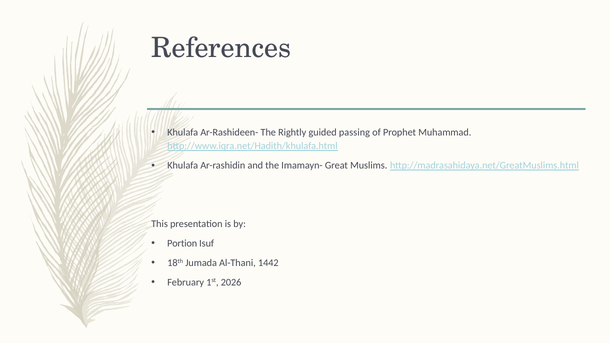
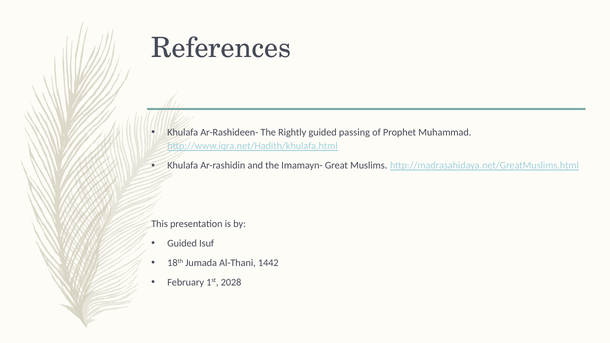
Portion: Portion -> Guided (182, 244)
2026: 2026 -> 2028 (231, 282)
